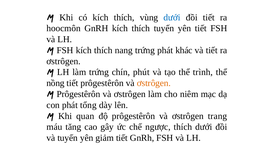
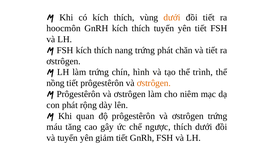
dưới colour: blue -> orange (172, 17)
khác: khác -> chăn (184, 50)
phút: phút -> hình (141, 72)
tổng: tổng -> rộng (88, 105)
ơstrôgen trang: trang -> trứng (218, 116)
